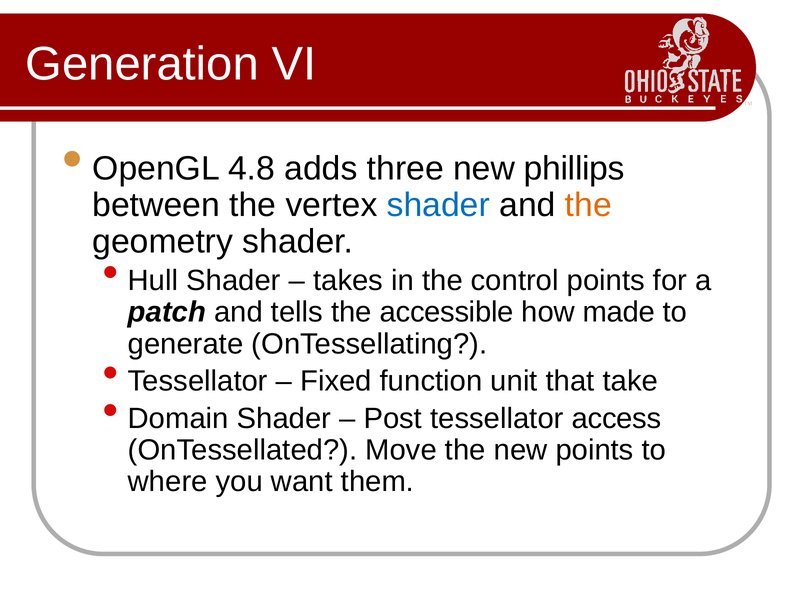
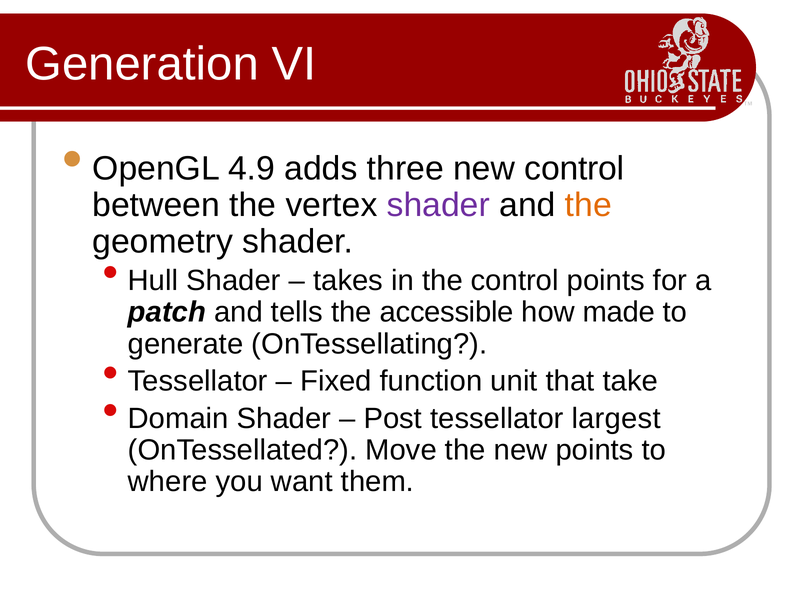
4.8: 4.8 -> 4.9 (252, 168)
new phillips: phillips -> control (574, 168)
shader colour: blue -> purple (438, 205)
access: access -> largest (616, 418)
